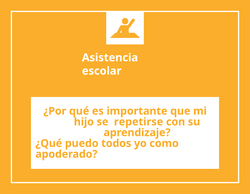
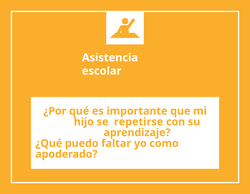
todos: todos -> faltar (116, 143)
